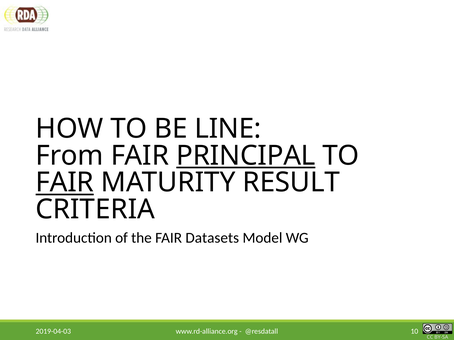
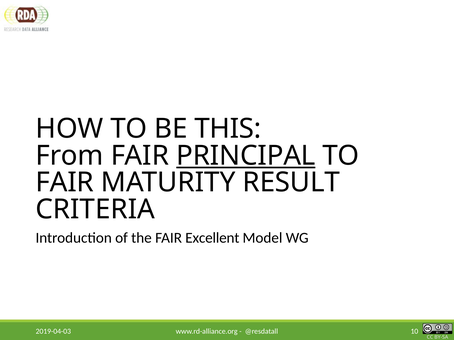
LINE: LINE -> THIS (228, 129)
FAIR underline: present -> none (65, 183)
Datasets: Datasets -> Excellent (212, 238)
